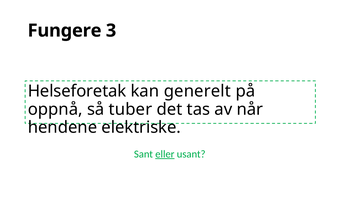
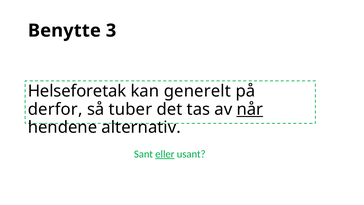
Fungere: Fungere -> Benytte (64, 31)
oppnå: oppnå -> derfor (55, 109)
når underline: none -> present (250, 109)
elektriske: elektriske -> alternativ (141, 127)
